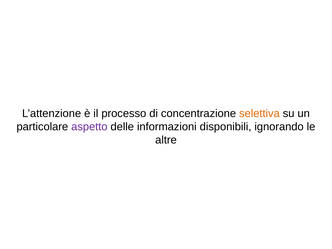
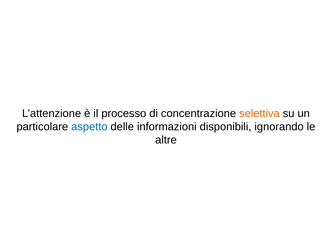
aspetto colour: purple -> blue (89, 127)
